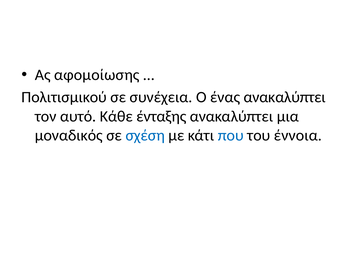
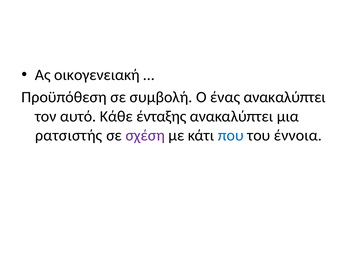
αφομοίωσης: αφομοίωσης -> οικογενειακή (97, 75)
Πολιτισμικού: Πολιτισμικού -> Προϋπόθεση (64, 97)
συνέχεια: συνέχεια -> συμβολή (161, 97)
μοναδικός: μοναδικός -> ρατσιστής (69, 136)
σχέση colour: blue -> purple (145, 136)
